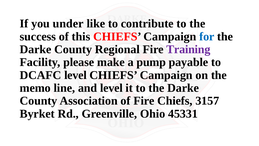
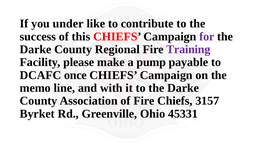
for colour: blue -> purple (207, 36)
DCAFC level: level -> once (75, 75)
and level: level -> with (111, 88)
